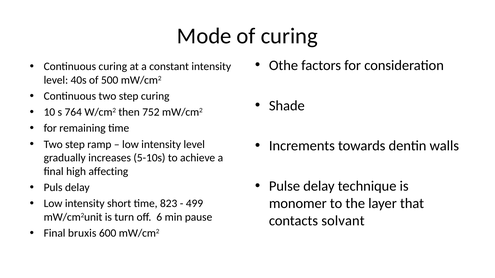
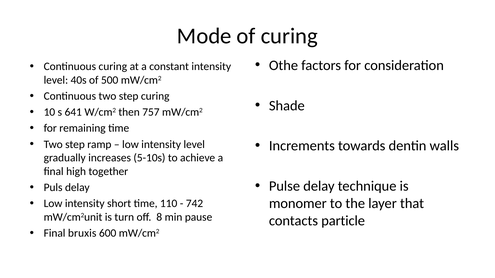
764: 764 -> 641 (73, 112)
752: 752 -> 757 (151, 112)
affecting: affecting -> together (108, 172)
823: 823 -> 110 (169, 204)
499: 499 -> 742 (194, 204)
6: 6 -> 8 (159, 217)
solvant: solvant -> particle (343, 221)
